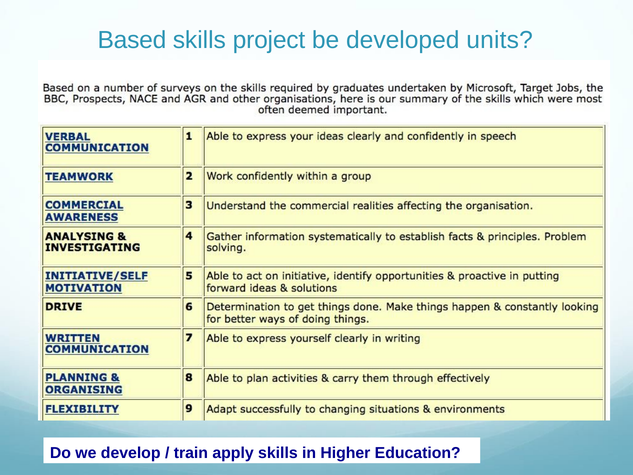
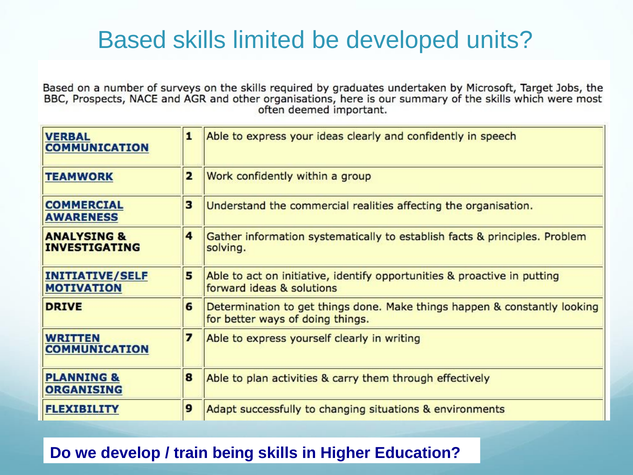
project: project -> limited (269, 40)
apply: apply -> being (233, 453)
